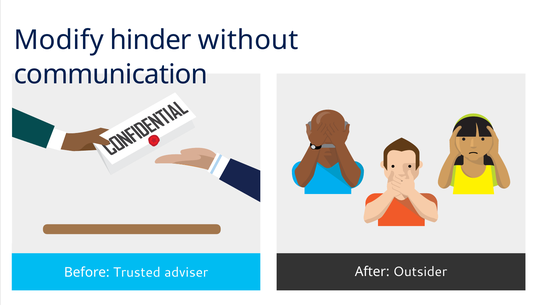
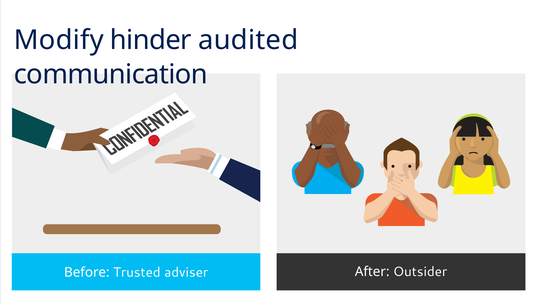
without: without -> audited (248, 40)
